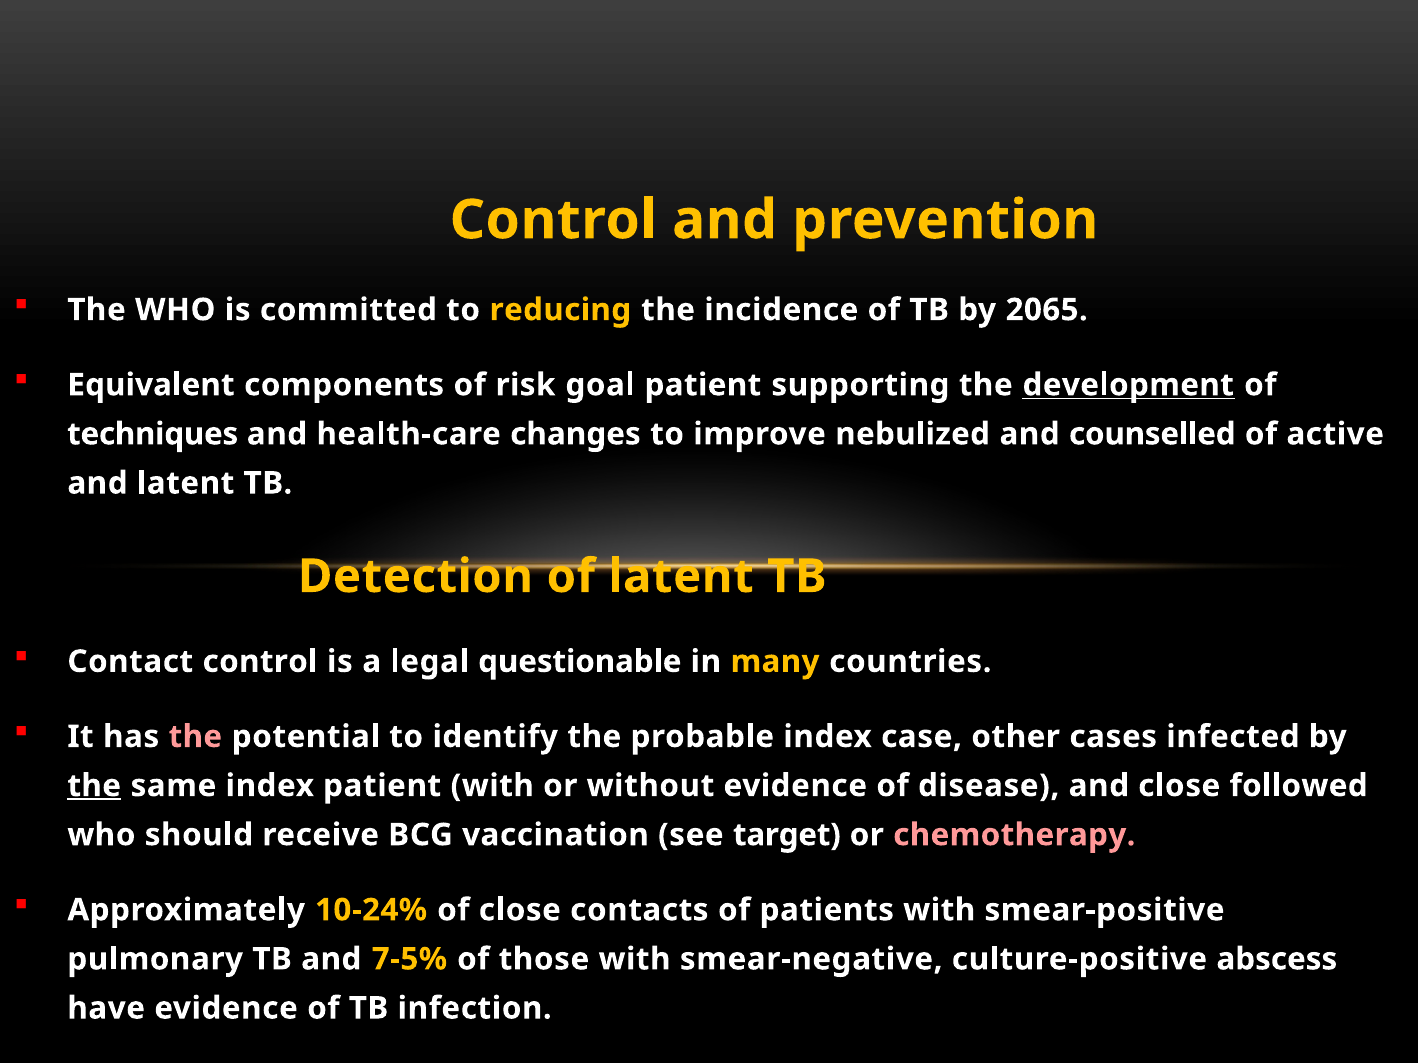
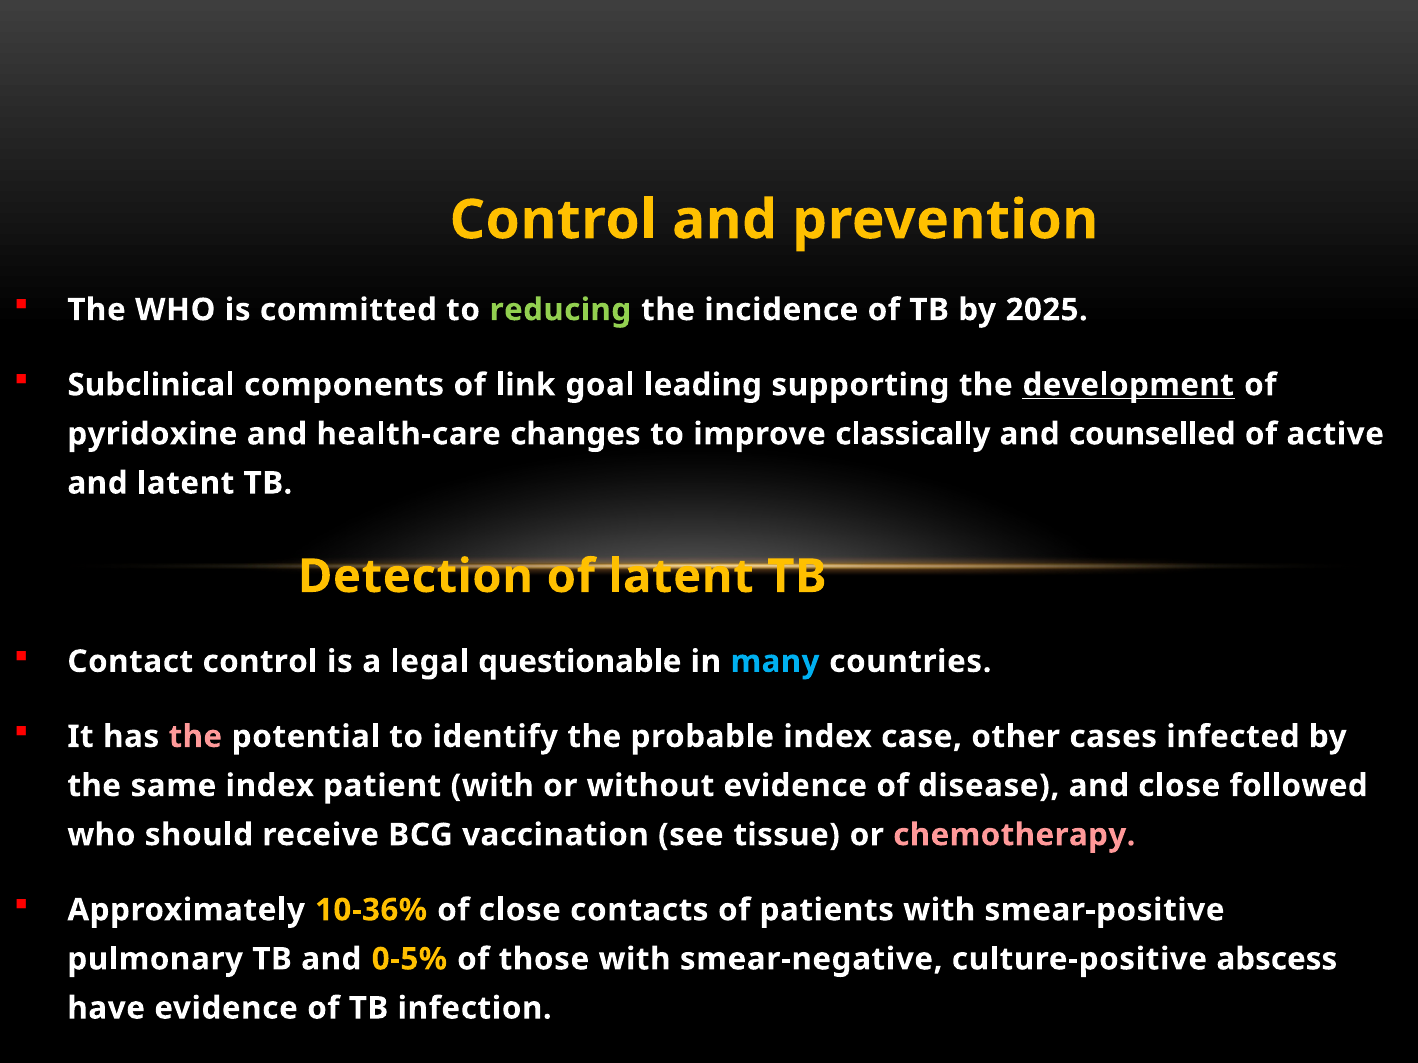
reducing colour: yellow -> light green (560, 310)
2065: 2065 -> 2025 (1047, 310)
Equivalent: Equivalent -> Subclinical (151, 385)
risk: risk -> link (526, 385)
goal patient: patient -> leading (703, 385)
techniques: techniques -> pyridoxine (152, 434)
nebulized: nebulized -> classically (913, 434)
many colour: yellow -> light blue (775, 662)
the underline: present -> none (94, 786)
target: target -> tissue (787, 835)
10-24%: 10-24% -> 10-36% (371, 910)
7-5%: 7-5% -> 0-5% (409, 960)
